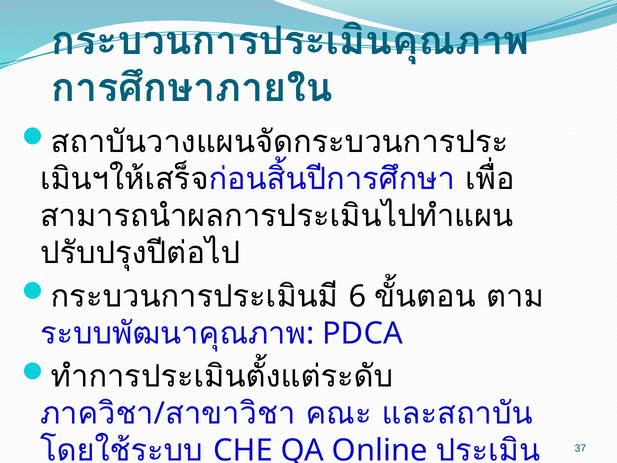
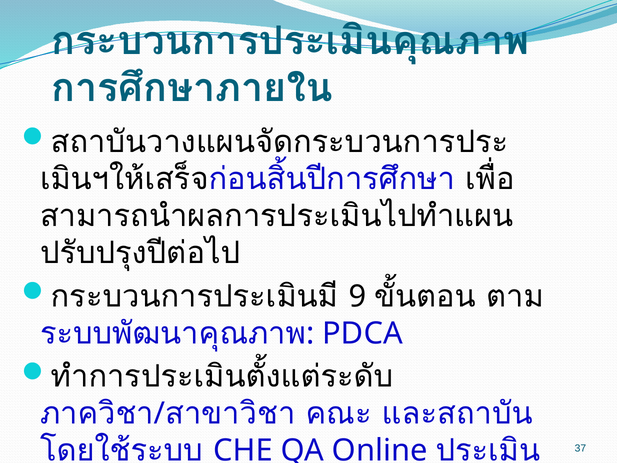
6: 6 -> 9 (357, 296)
